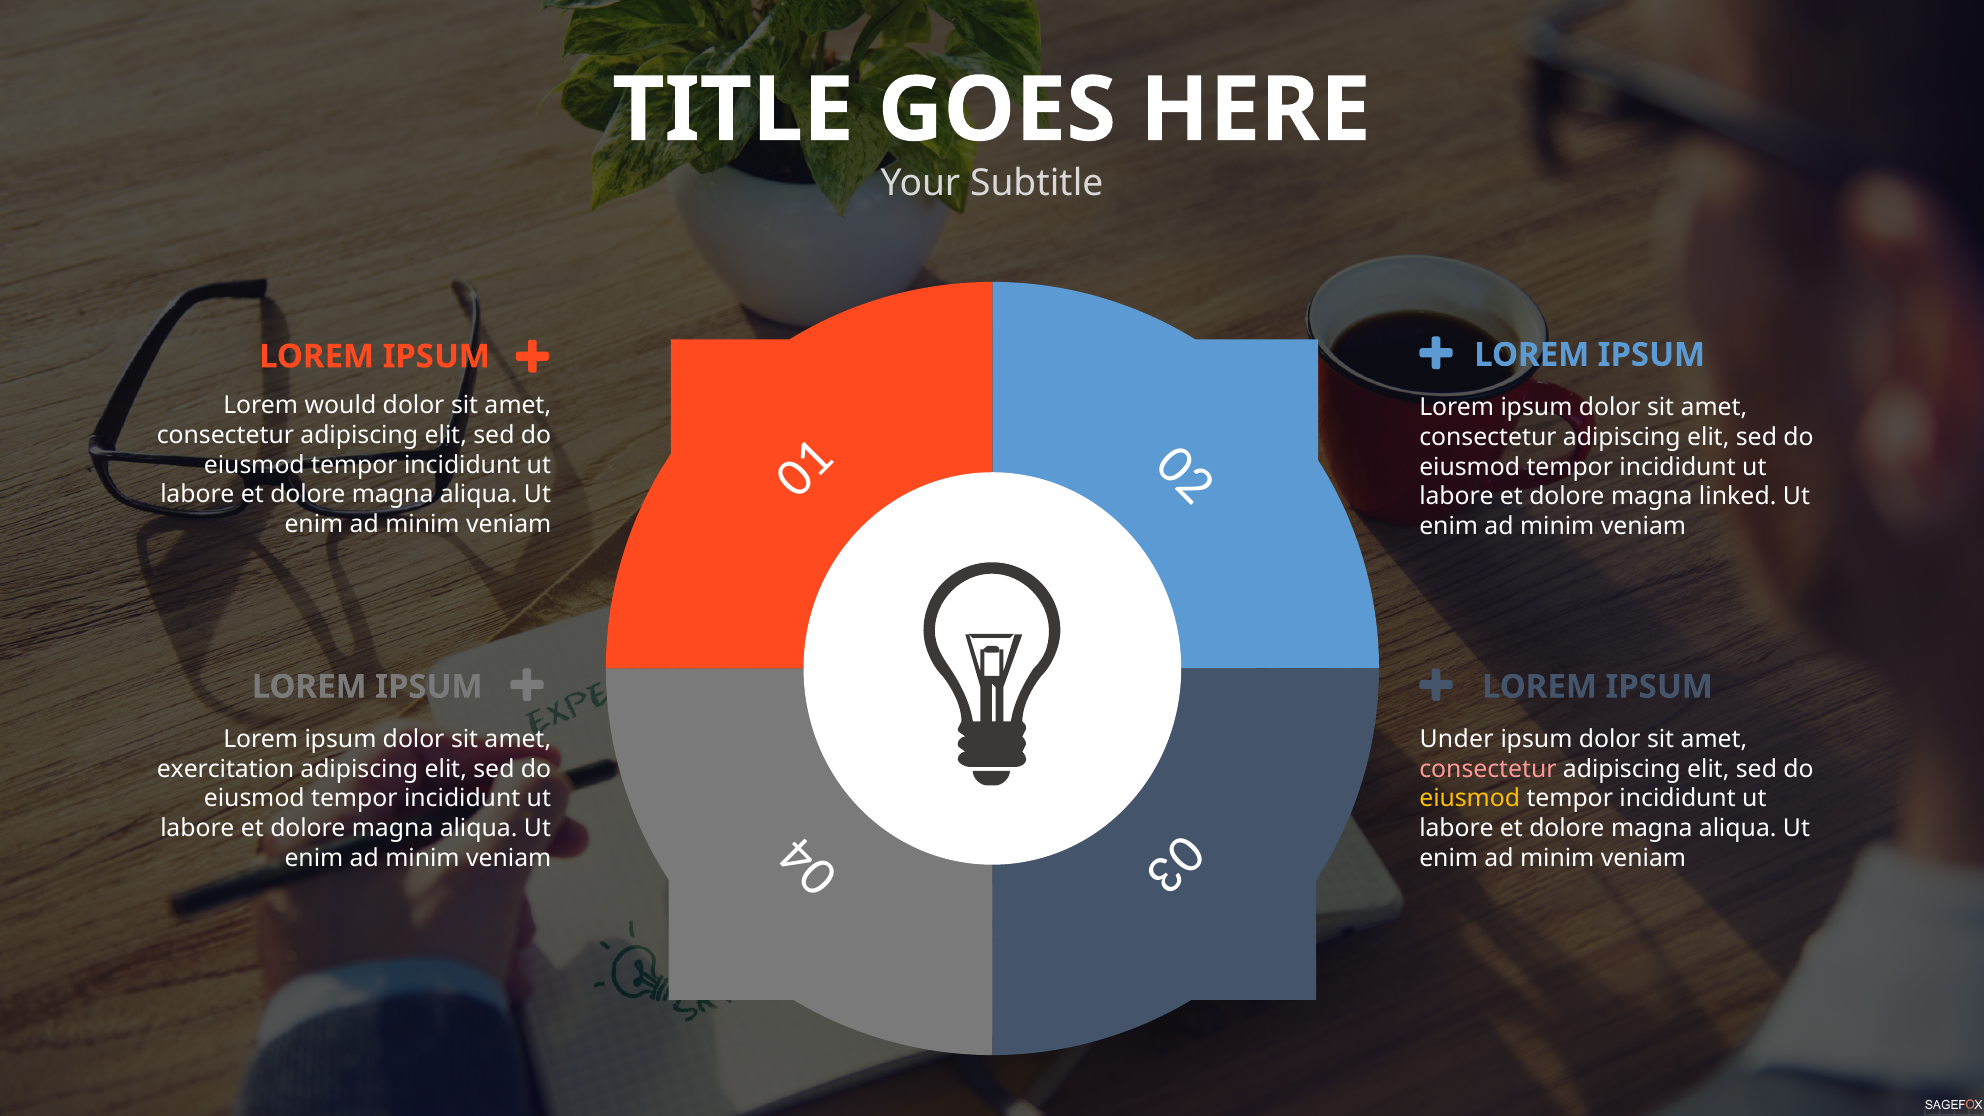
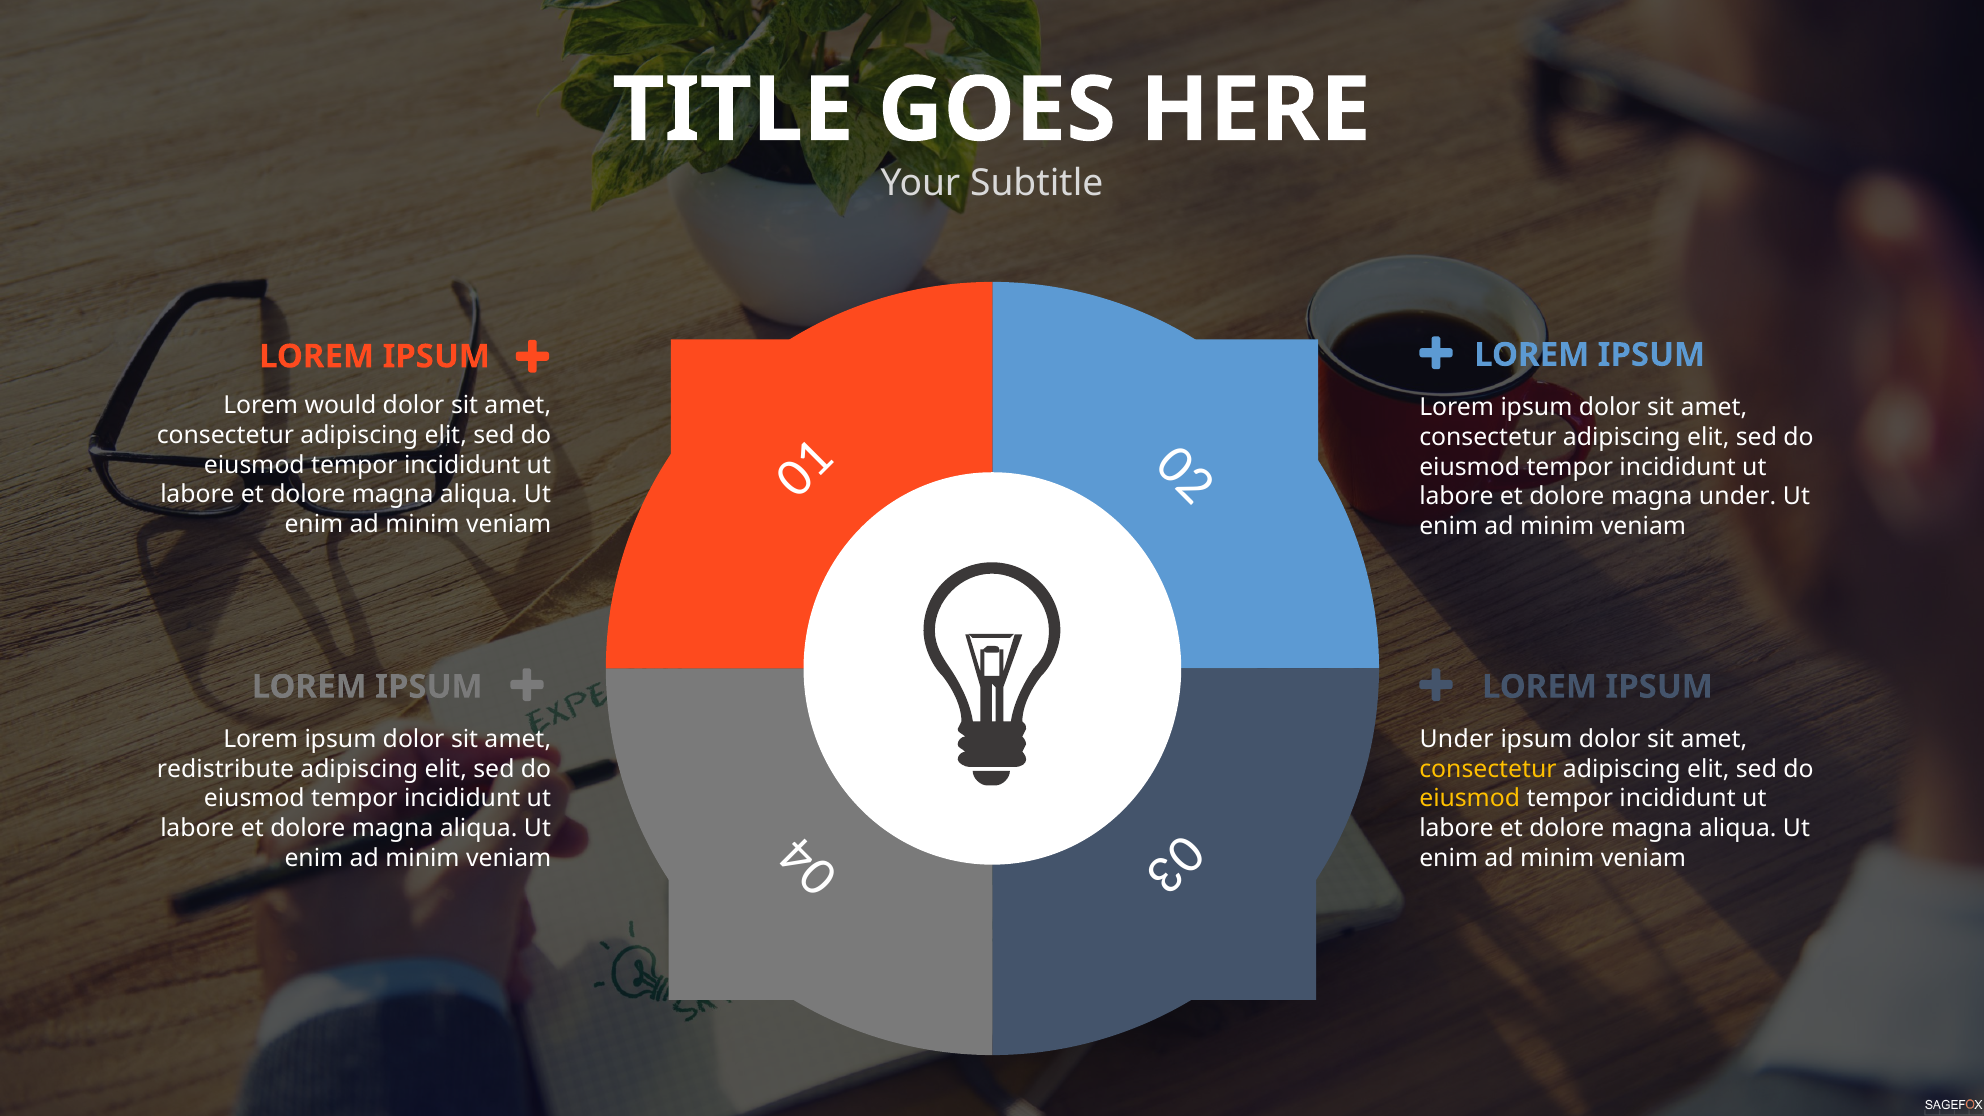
magna linked: linked -> under (1738, 497)
exercitation: exercitation -> redistribute (225, 769)
consectetur colour: pink -> yellow (1488, 769)
